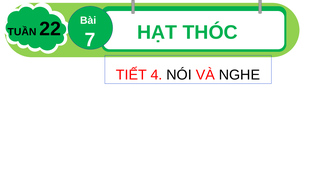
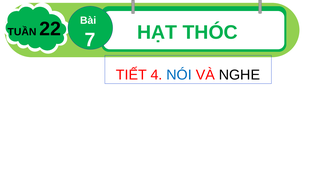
NÓI colour: black -> blue (179, 75)
